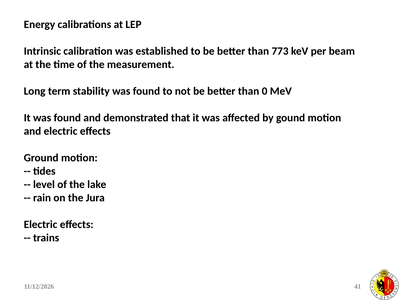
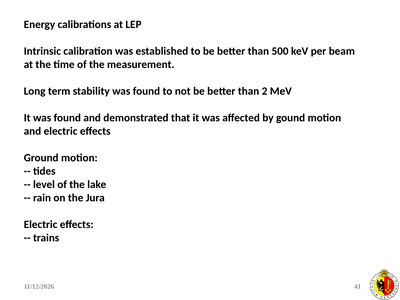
773: 773 -> 500 (280, 51)
0: 0 -> 2 (265, 91)
